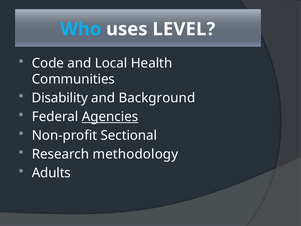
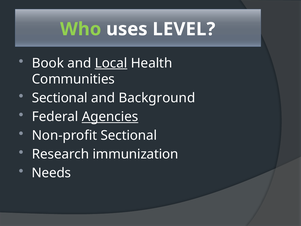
Who colour: light blue -> light green (81, 29)
Code: Code -> Book (48, 63)
Local underline: none -> present (111, 63)
Disability: Disability -> Sectional (60, 98)
methodology: methodology -> immunization (136, 154)
Adults: Adults -> Needs (51, 173)
